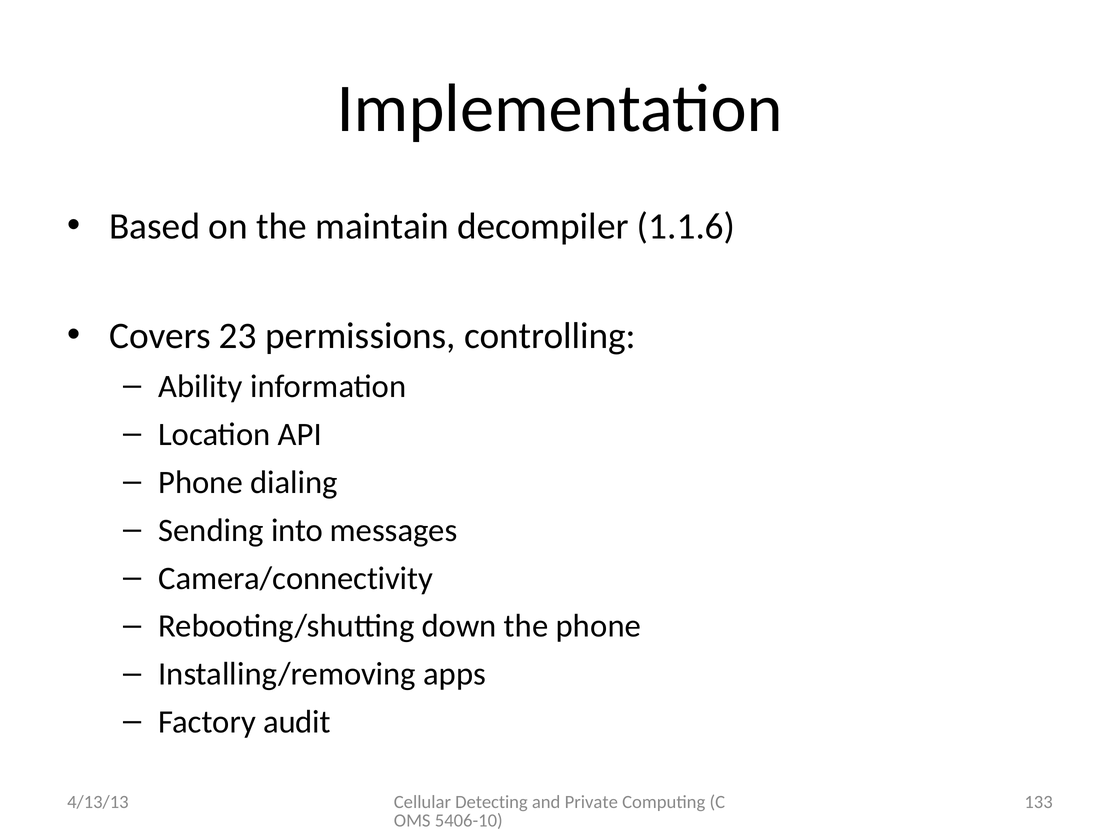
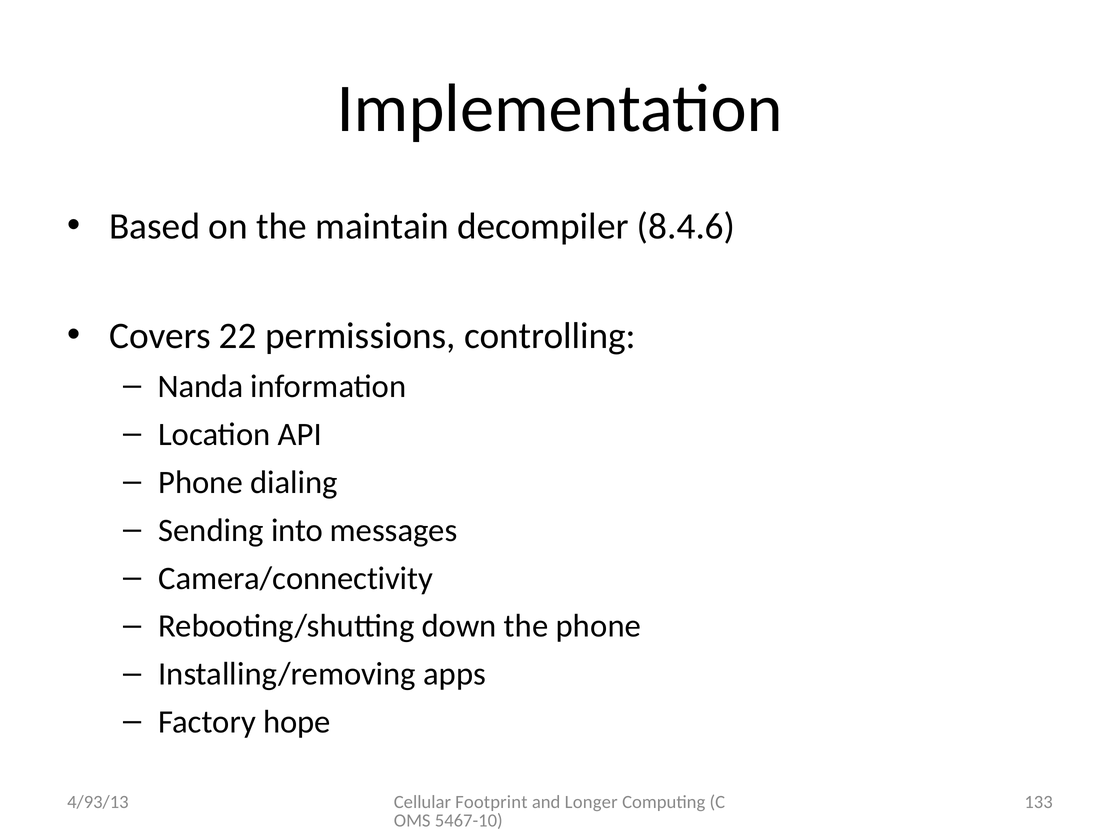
1.1.6: 1.1.6 -> 8.4.6 (686, 227)
23: 23 -> 22 (238, 336)
Ability: Ability -> Nanda (201, 387)
audit: audit -> hope (297, 722)
Detecting: Detecting -> Footprint (491, 802)
Private: Private -> Longer (591, 802)
4/13/13: 4/13/13 -> 4/93/13 (98, 802)
5406-10: 5406-10 -> 5467-10 (469, 821)
